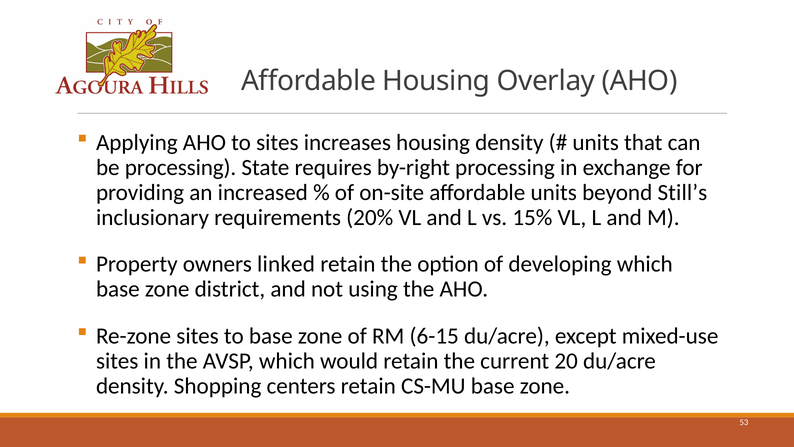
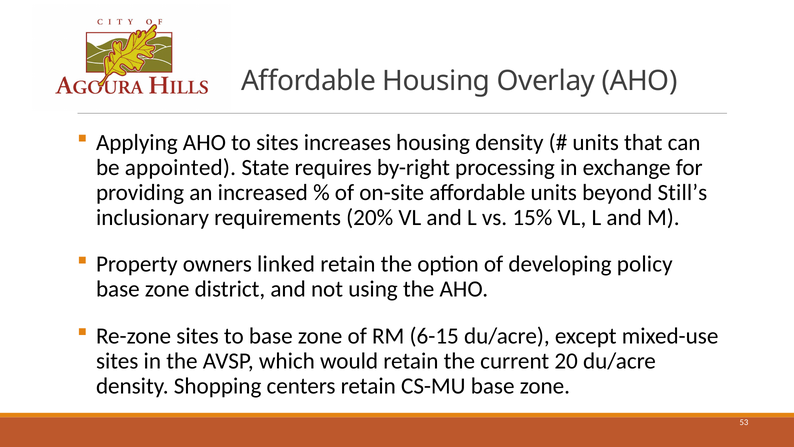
be processing: processing -> appointed (180, 167)
developing which: which -> policy (645, 264)
